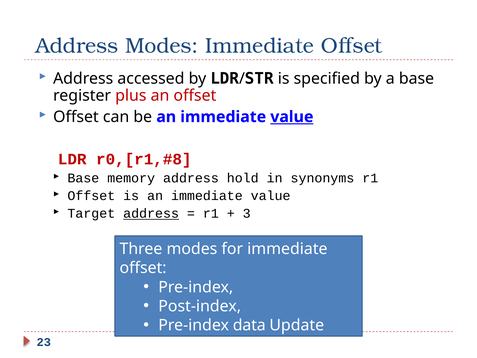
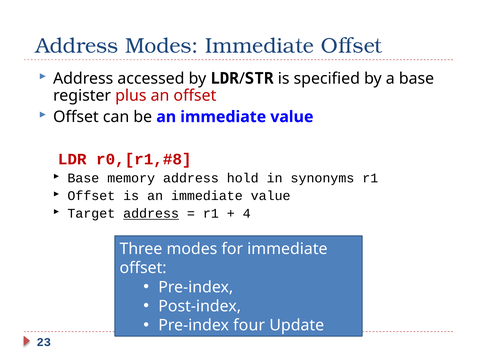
value underline: present -> none (292, 117)
3: 3 -> 4 (247, 213)
data: data -> four (249, 325)
